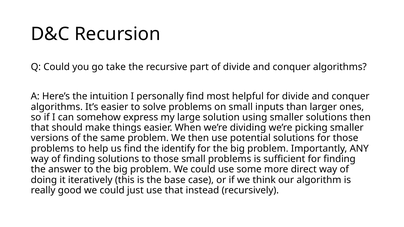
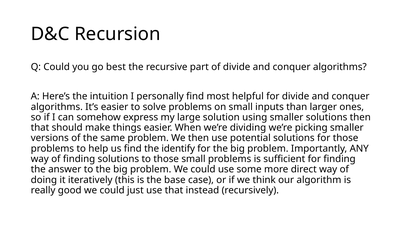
take: take -> best (116, 67)
